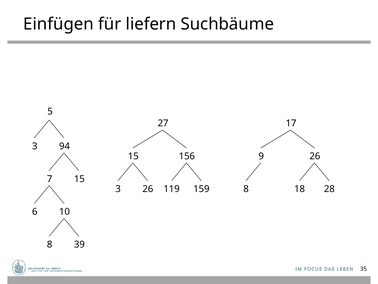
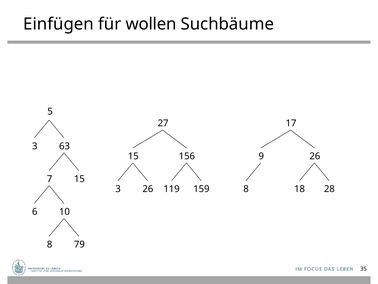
liefern: liefern -> wollen (151, 24)
94: 94 -> 63 (65, 146)
39: 39 -> 79 (79, 244)
